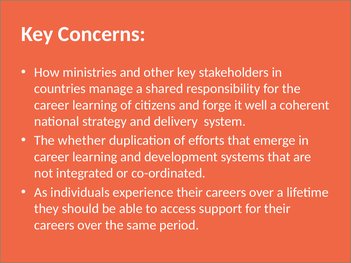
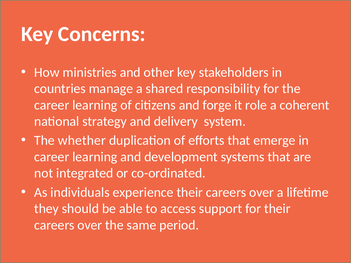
well: well -> role (256, 105)
